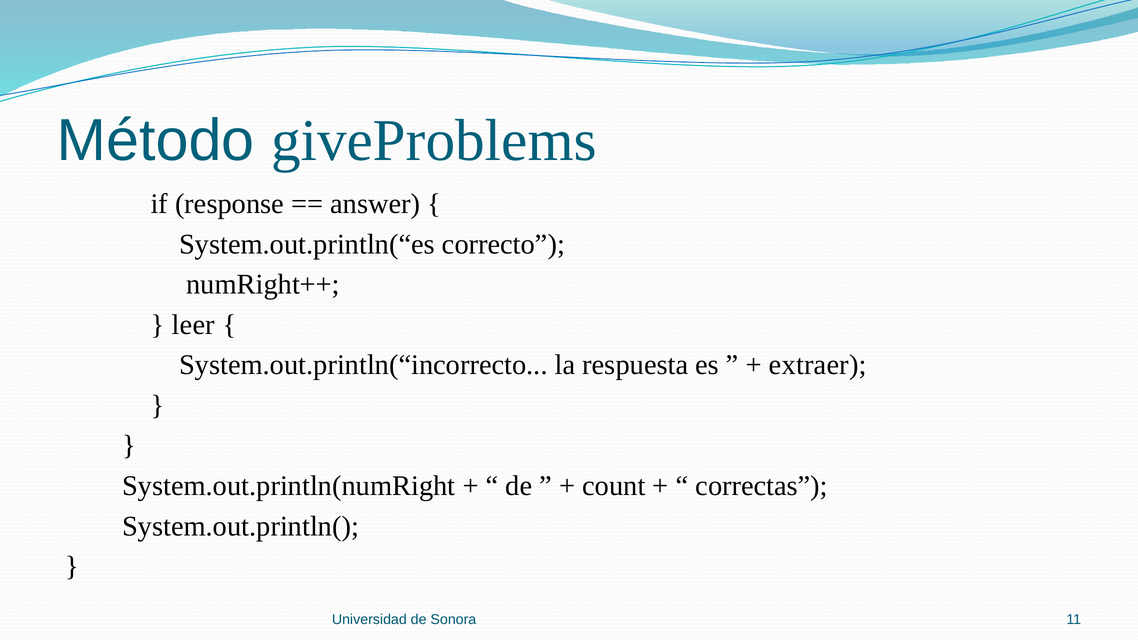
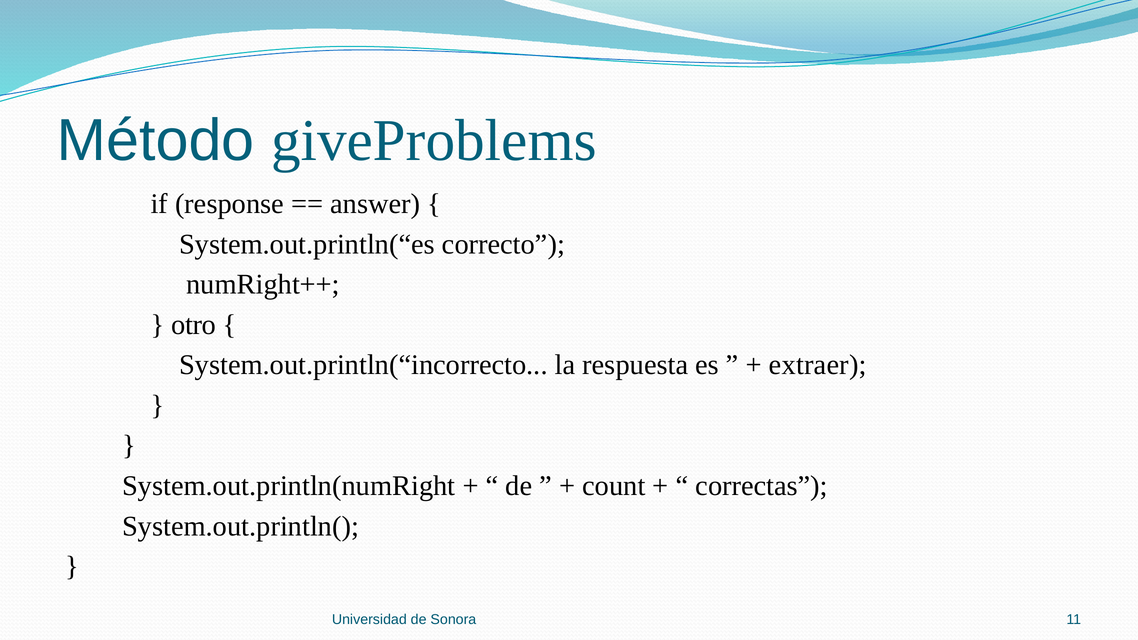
leer: leer -> otro (194, 325)
